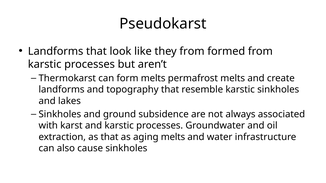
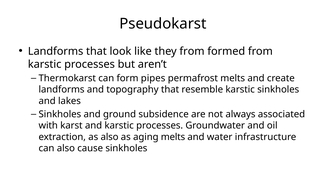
form melts: melts -> pipes (153, 78)
as that: that -> also (110, 137)
